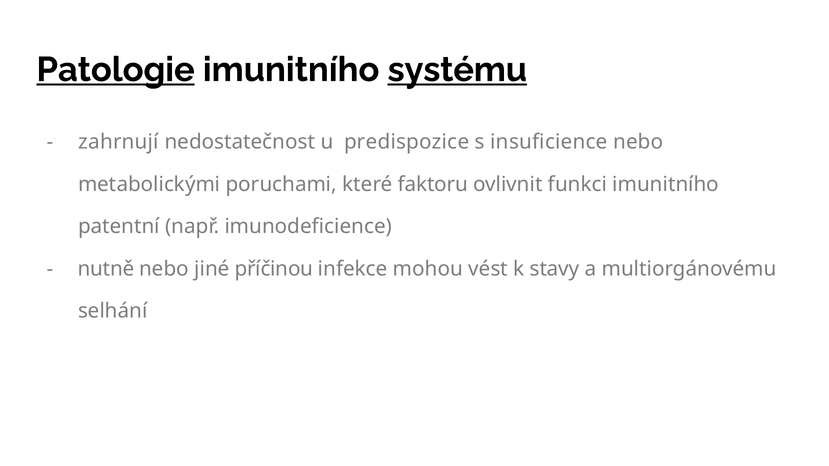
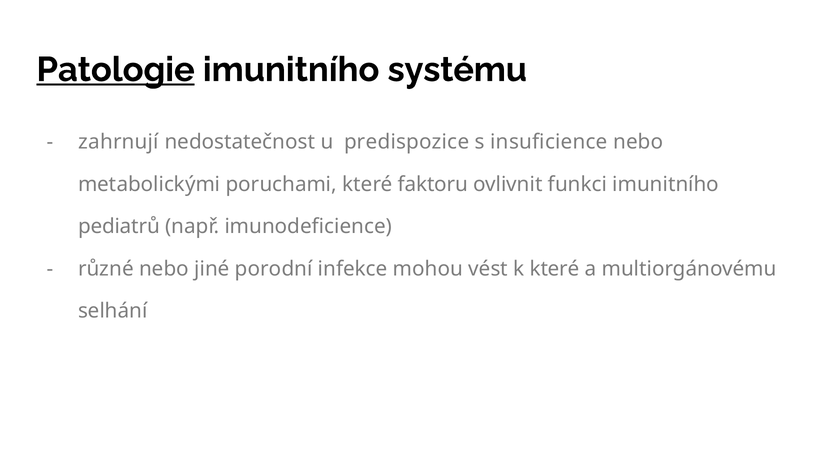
systému underline: present -> none (457, 70)
patentní: patentní -> pediatrů (119, 227)
nutně: nutně -> různé (106, 269)
příčinou: příčinou -> porodní (274, 269)
k stavy: stavy -> které (555, 269)
